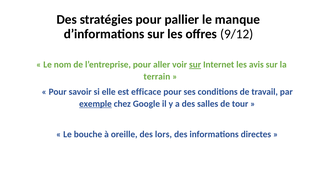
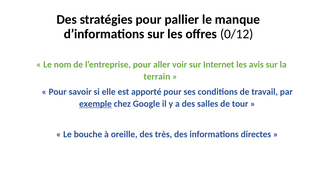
9/12: 9/12 -> 0/12 (237, 34)
sur underline: present -> none (195, 64)
efficace: efficace -> apporté (146, 91)
lors: lors -> très (163, 134)
